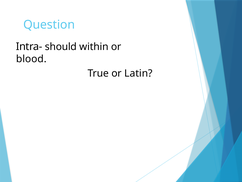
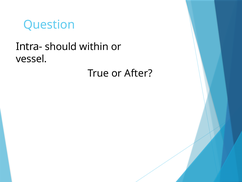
blood: blood -> vessel (31, 59)
Latin: Latin -> After (138, 73)
